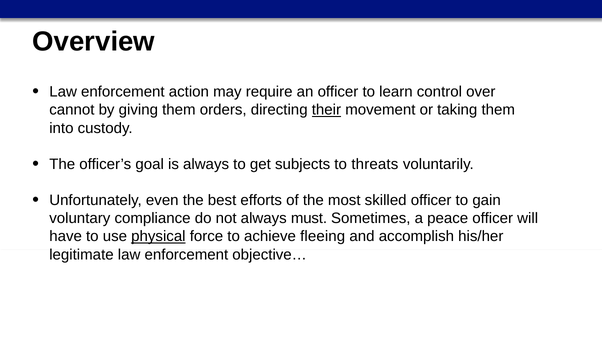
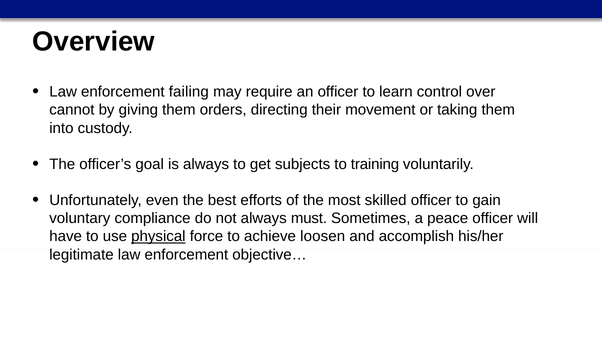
action: action -> failing (189, 92)
their underline: present -> none (326, 110)
threats: threats -> training (375, 164)
fleeing: fleeing -> loosen (323, 236)
